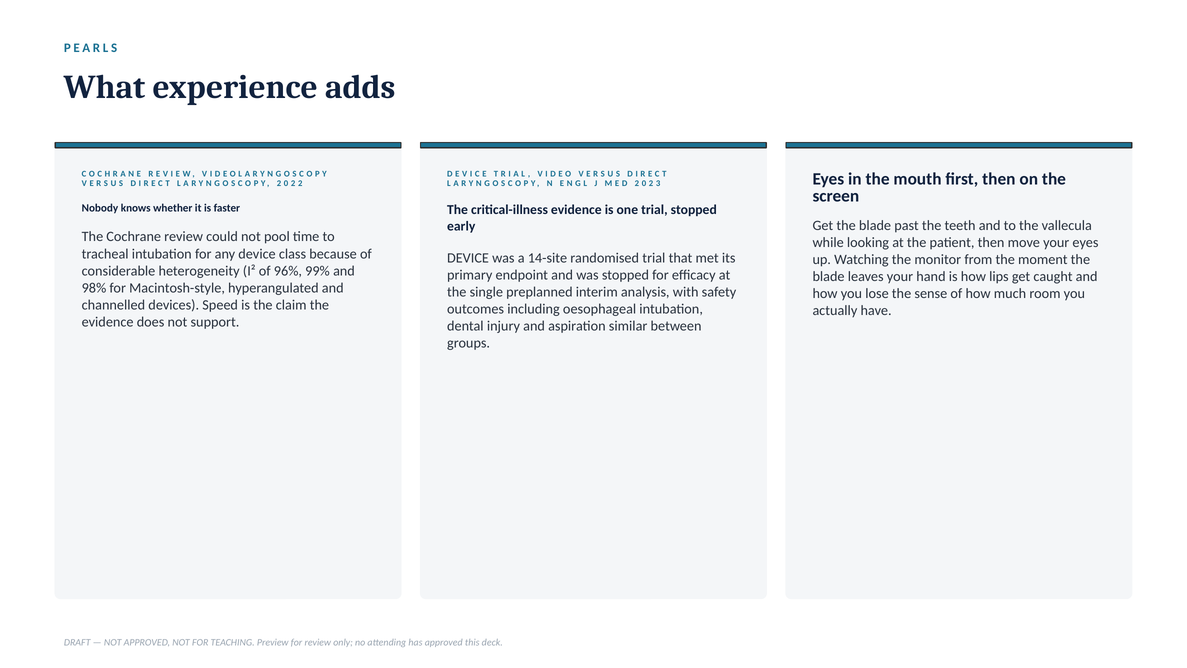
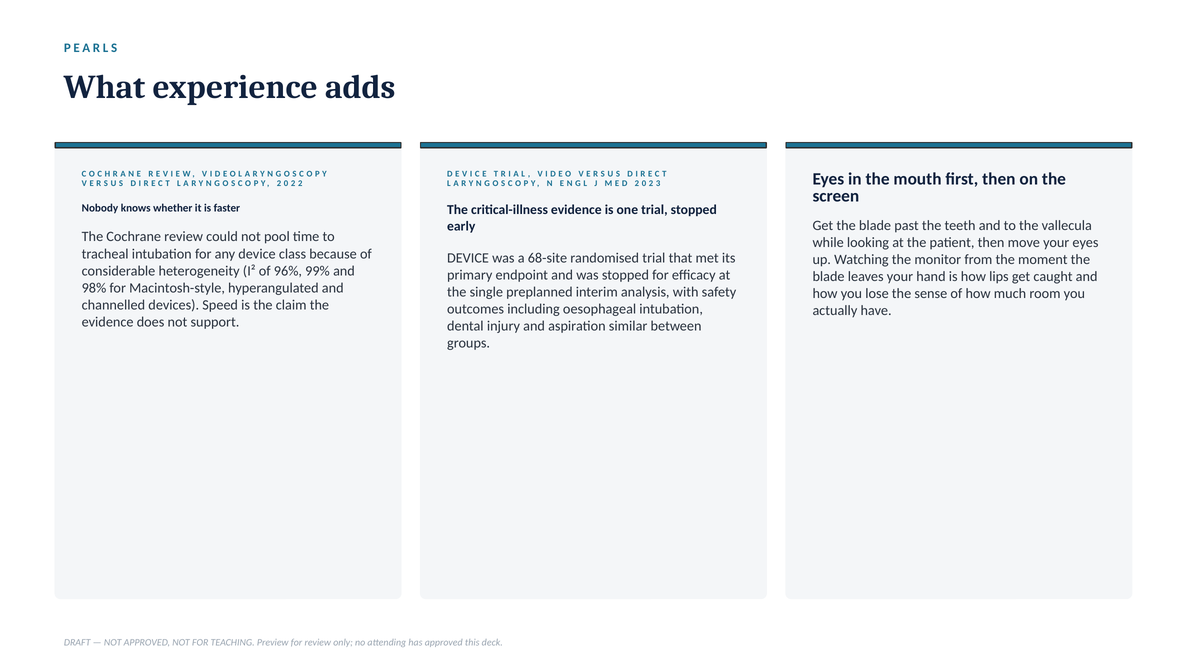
14-site: 14-site -> 68-site (547, 258)
